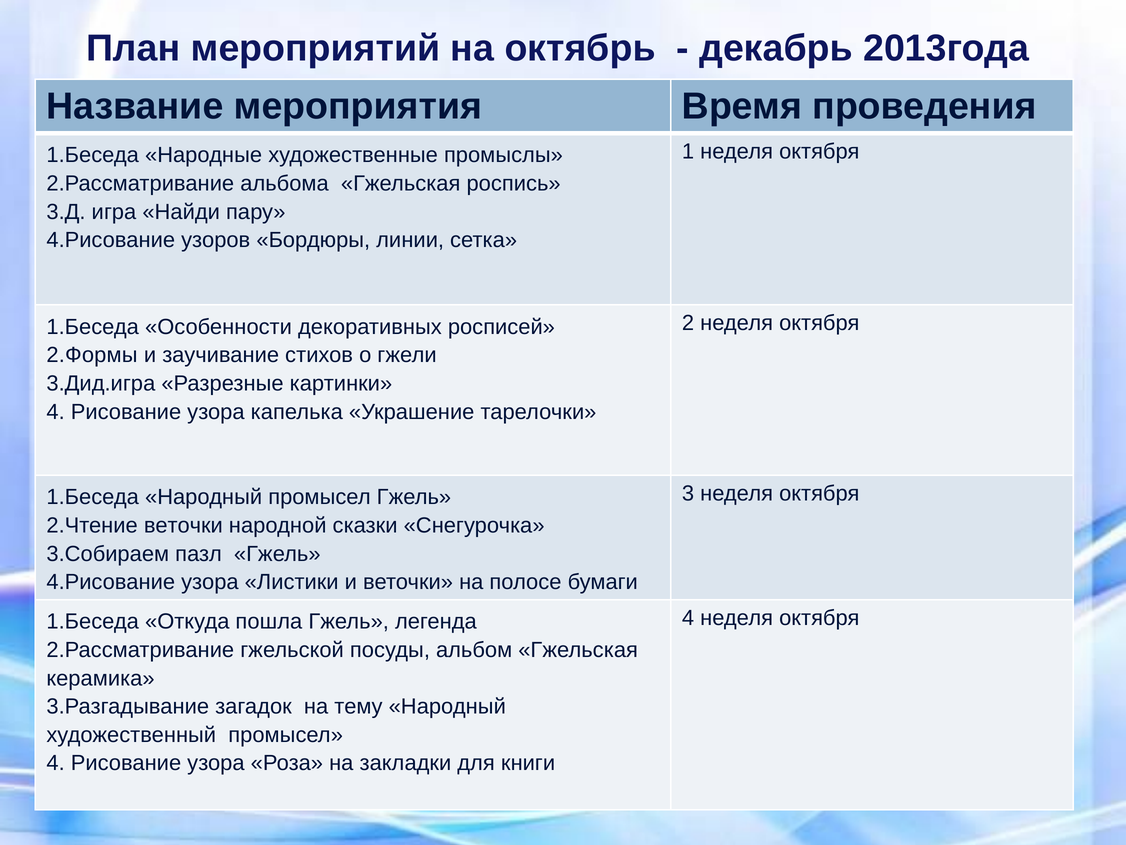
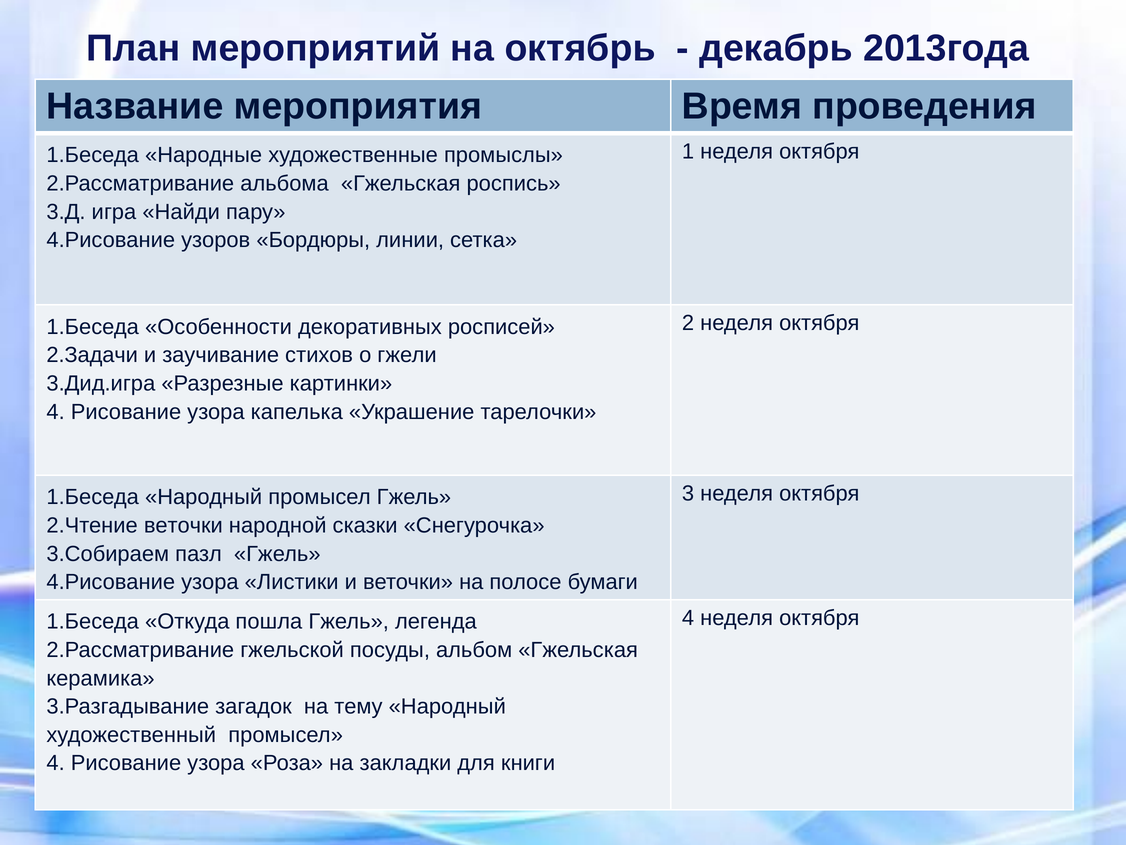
2.Формы: 2.Формы -> 2.Задачи (92, 355)
